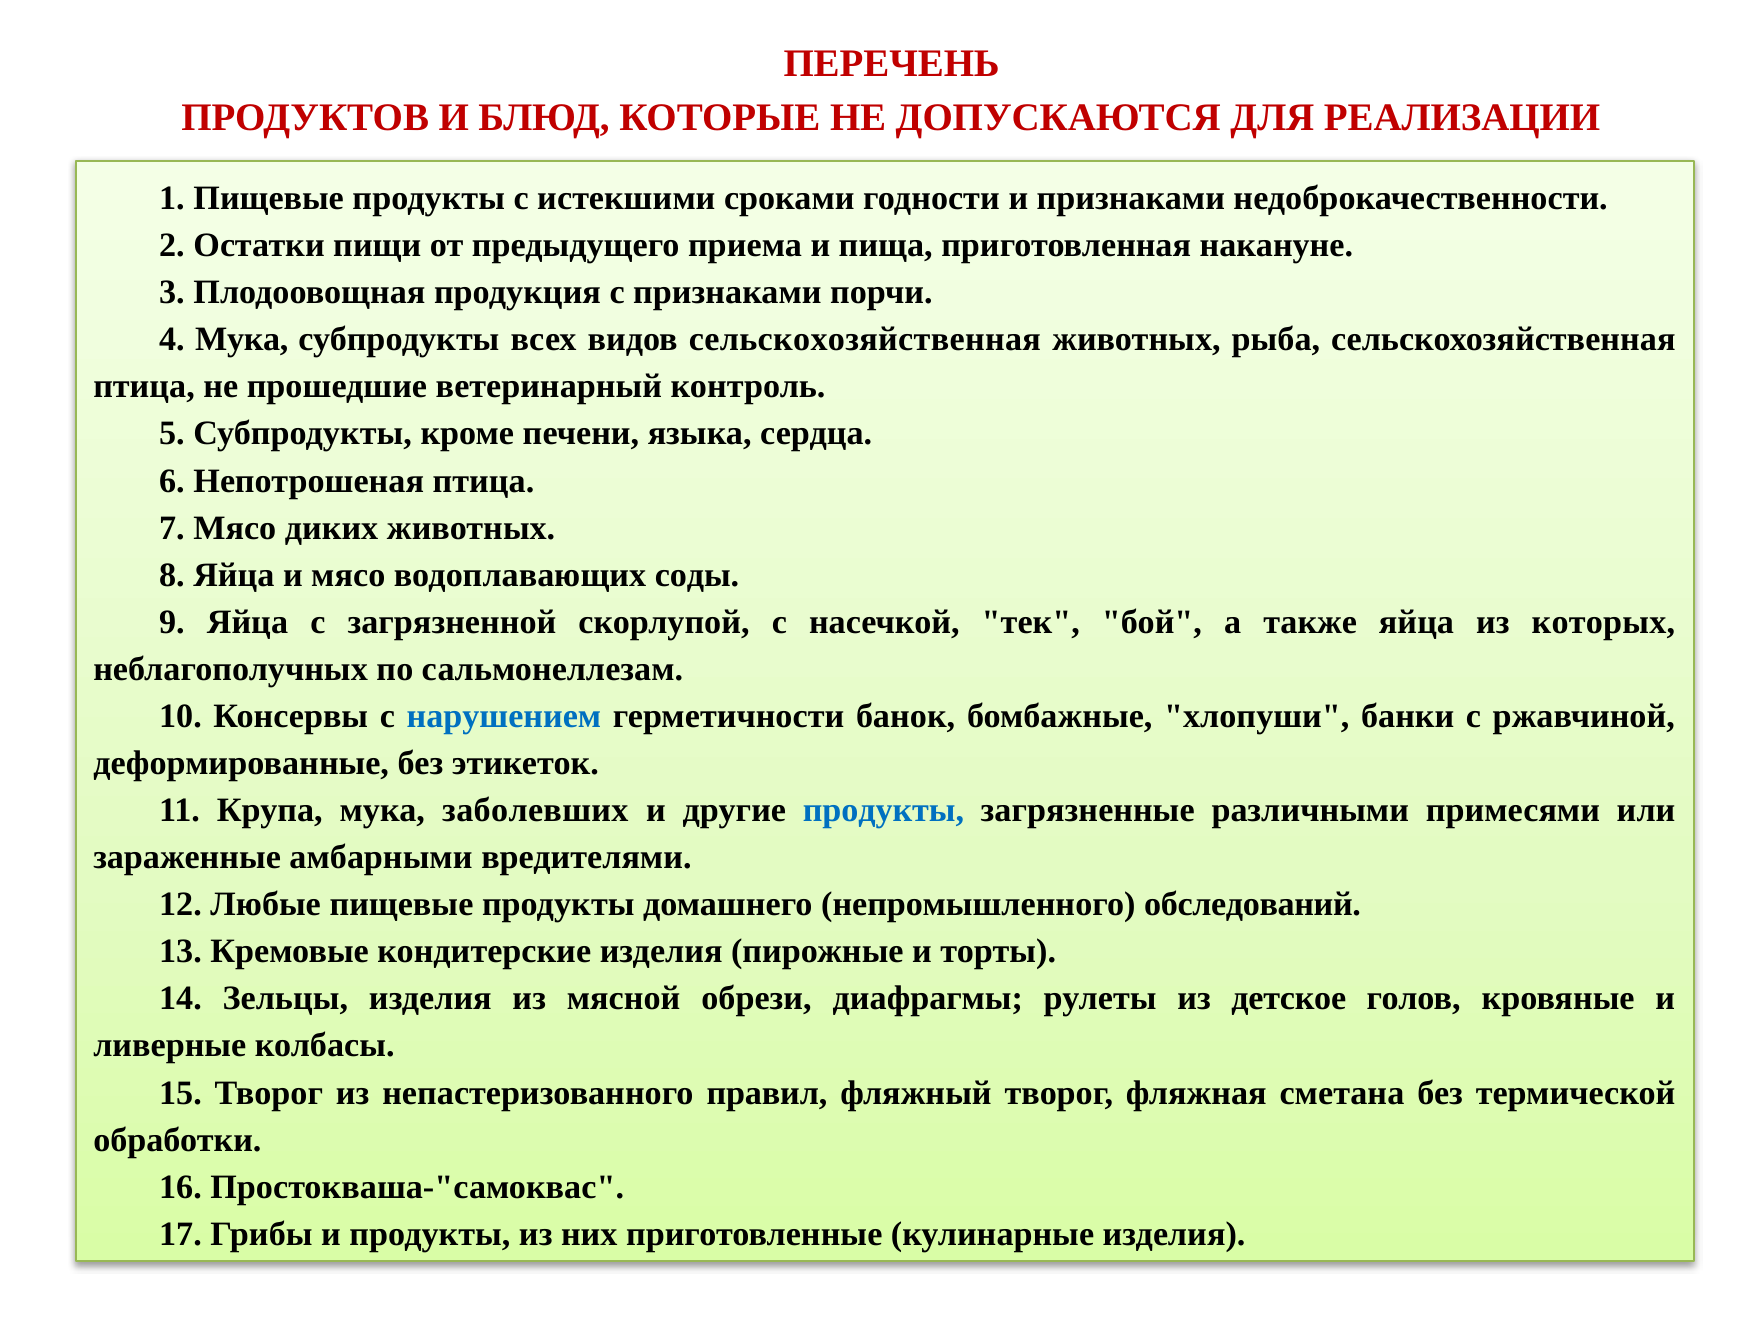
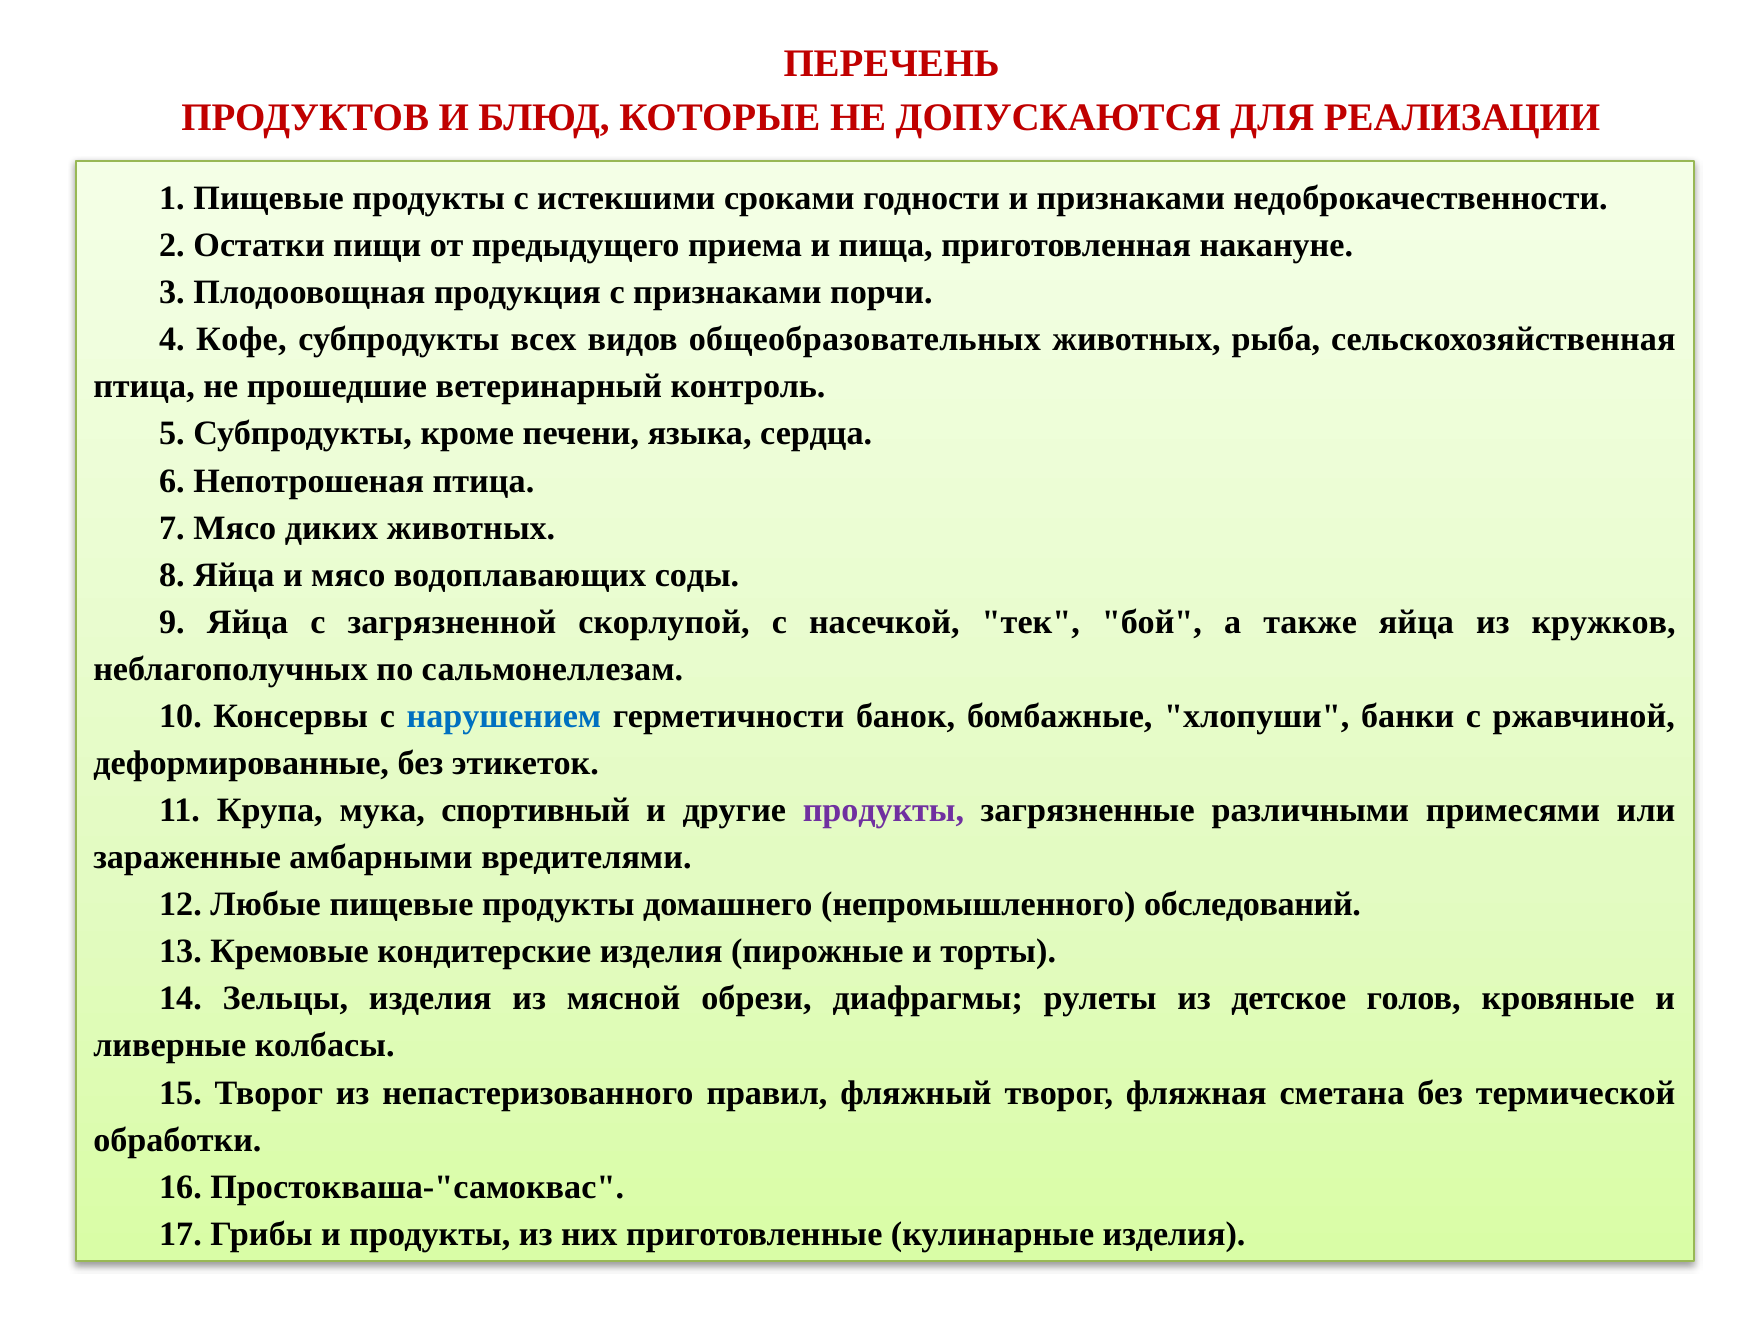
4 Мука: Мука -> Кофе (241, 340)
видов сельскохозяйственная: сельскохозяйственная -> общеобразовательных (865, 340)
которых: которых -> кружков (1604, 622)
заболевших: заболевших -> спортивный (536, 810)
продукты colour: blue -> purple (883, 810)
